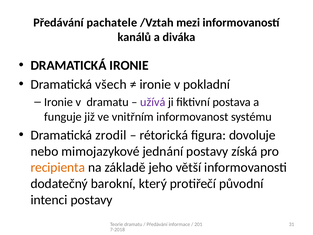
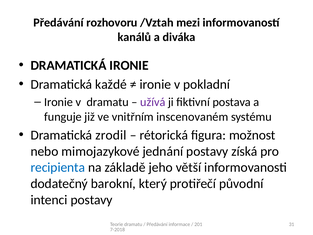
pachatele: pachatele -> rozhovoru (112, 23)
všech: všech -> každé (111, 84)
informovanost: informovanost -> inscenovaném (192, 117)
dovoluje: dovoluje -> možnost (252, 135)
recipienta colour: orange -> blue (58, 167)
